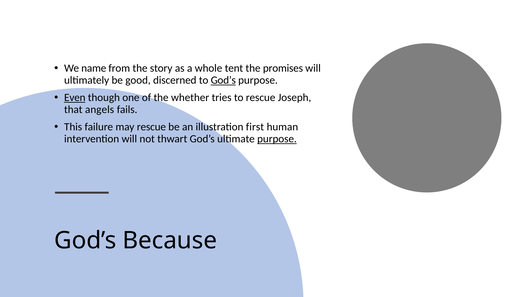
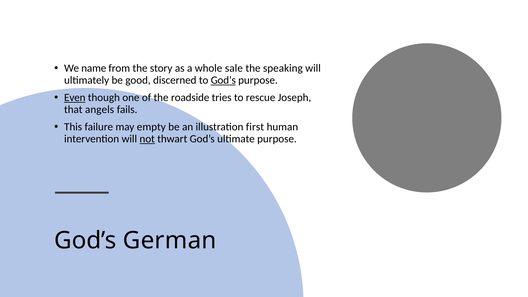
tent: tent -> sale (234, 68)
promises: promises -> speaking (283, 68)
whether: whether -> roadside (190, 98)
may rescue: rescue -> empty (151, 127)
not underline: none -> present (147, 139)
purpose underline: present -> none (277, 139)
Because: Because -> German (170, 241)
